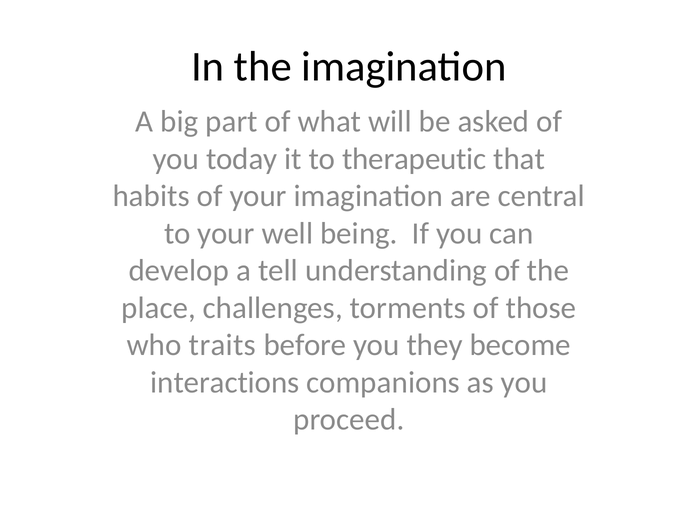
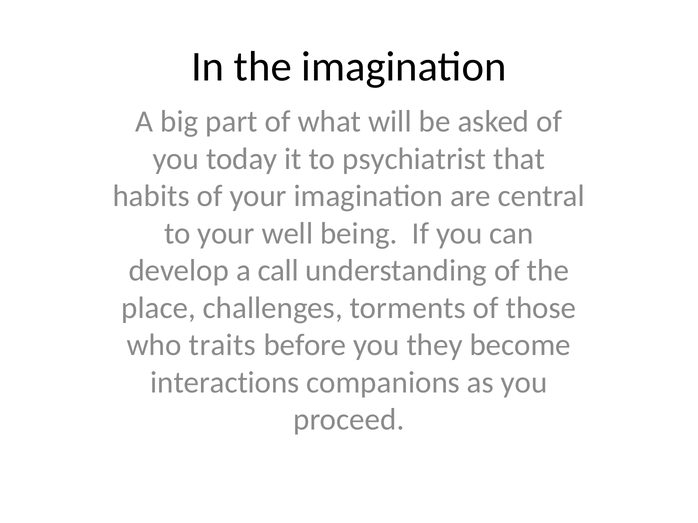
therapeutic: therapeutic -> psychiatrist (414, 159)
tell: tell -> call (278, 271)
